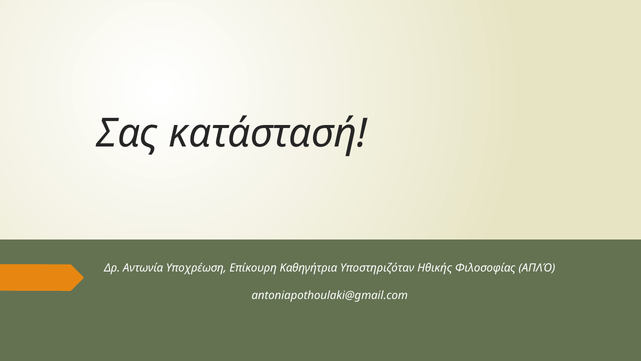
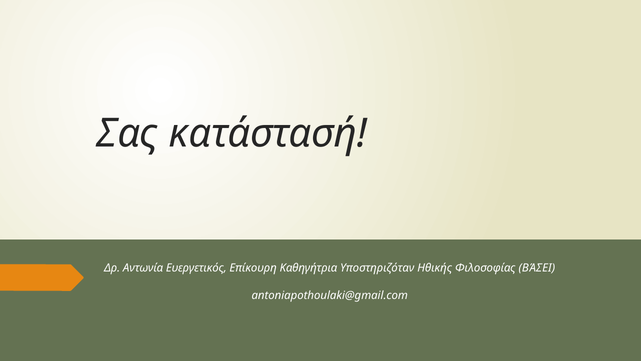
Υποχρέωση: Υποχρέωση -> Ευεργετικός (196, 268)
ΑΠΛΌ: ΑΠΛΌ -> ΒΆΣΕΙ (537, 268)
